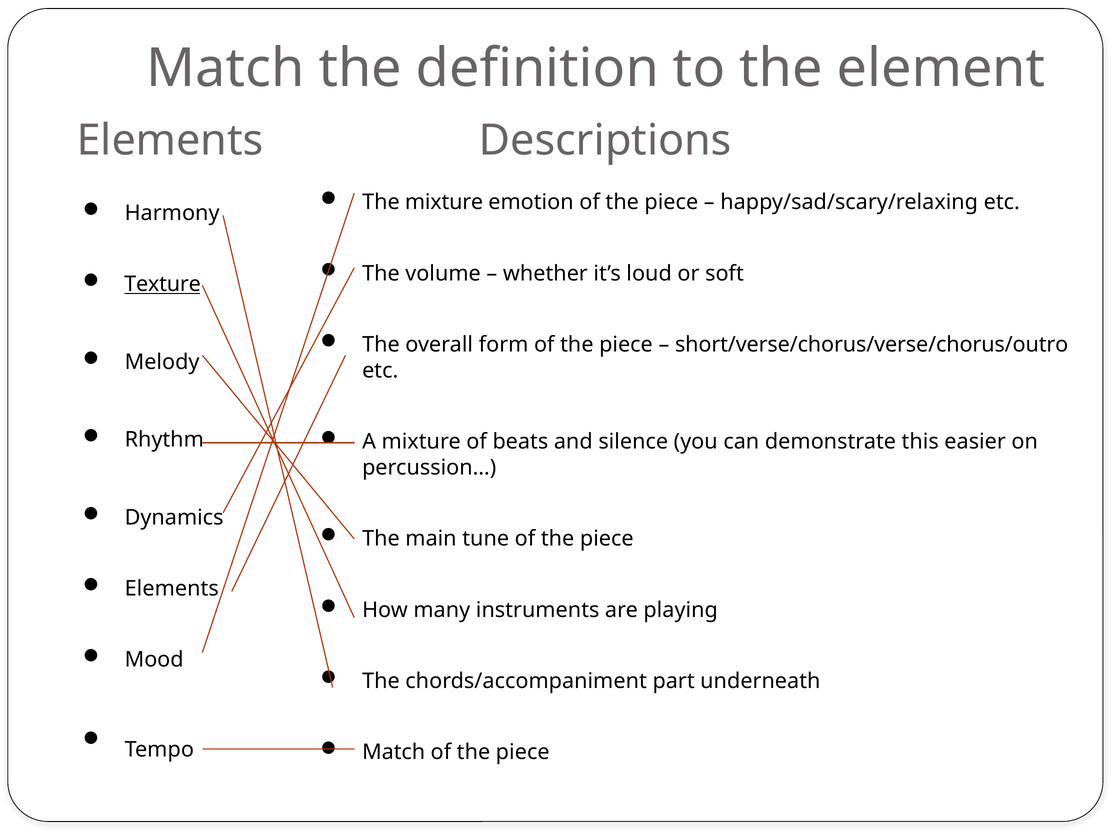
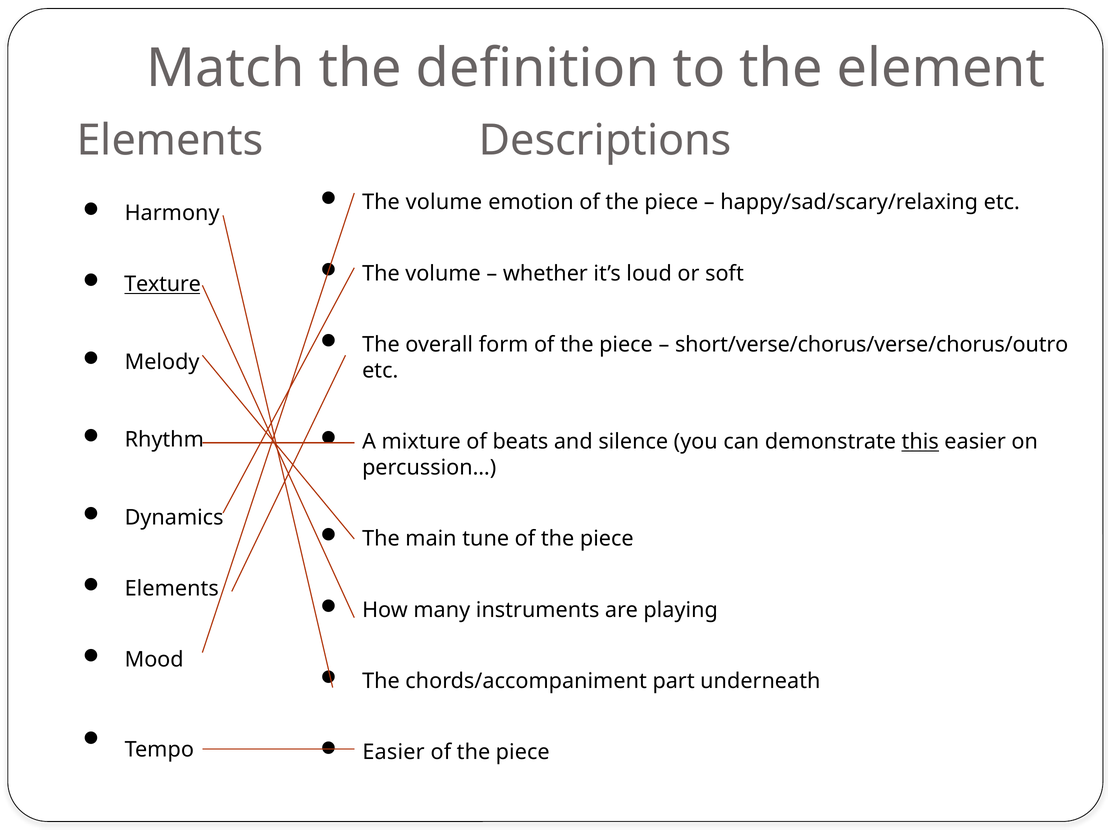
mixture: mixture -> volume (444, 202)
this underline: none -> present (920, 442)
Match: Match -> Easier (394, 752)
